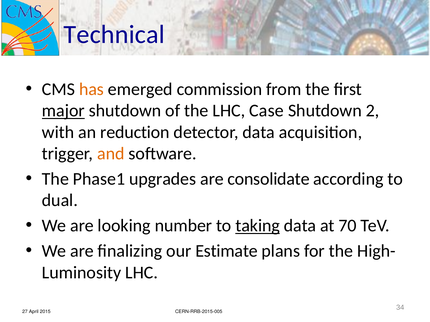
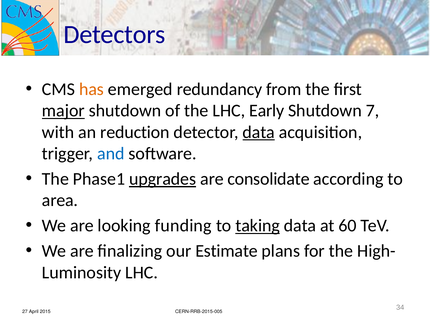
Technical: Technical -> Detectors (114, 35)
commission: commission -> redundancy (219, 89)
Case: Case -> Early (267, 111)
2: 2 -> 7 (373, 111)
data underline: none -> present (259, 132)
and colour: orange -> blue (111, 154)
upgrades underline: none -> present (163, 179)
dual: dual -> area (60, 201)
number: number -> funding (183, 226)
70: 70 -> 60 (348, 226)
